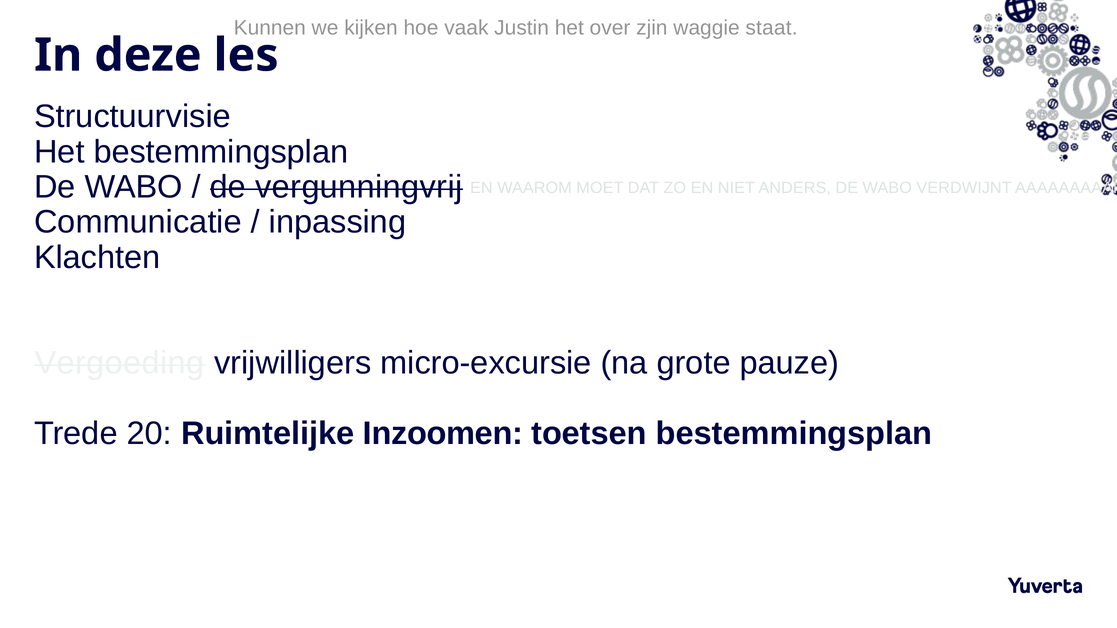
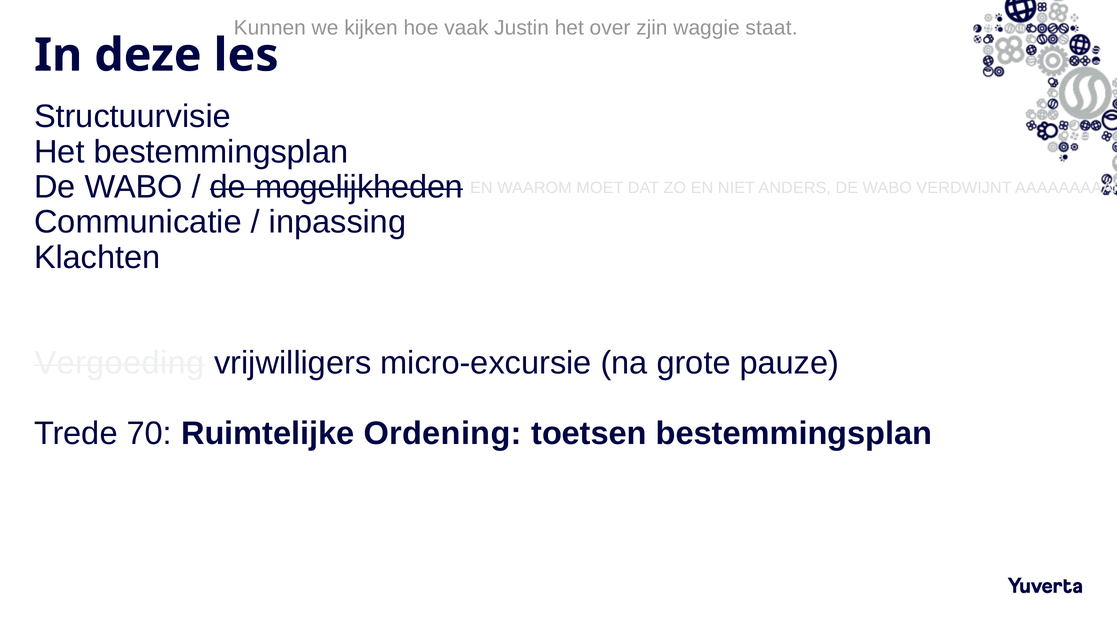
vergunningvrij: vergunningvrij -> mogelijkheden (359, 187)
20: 20 -> 70 (149, 433)
Inzoomen: Inzoomen -> Ordening (443, 433)
